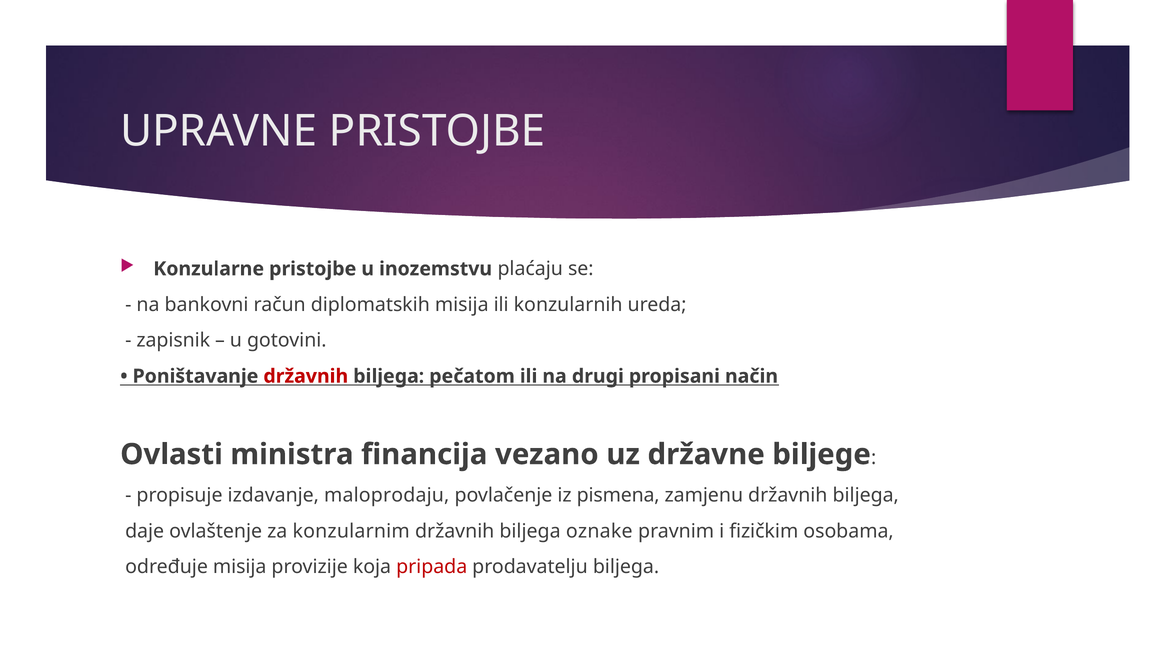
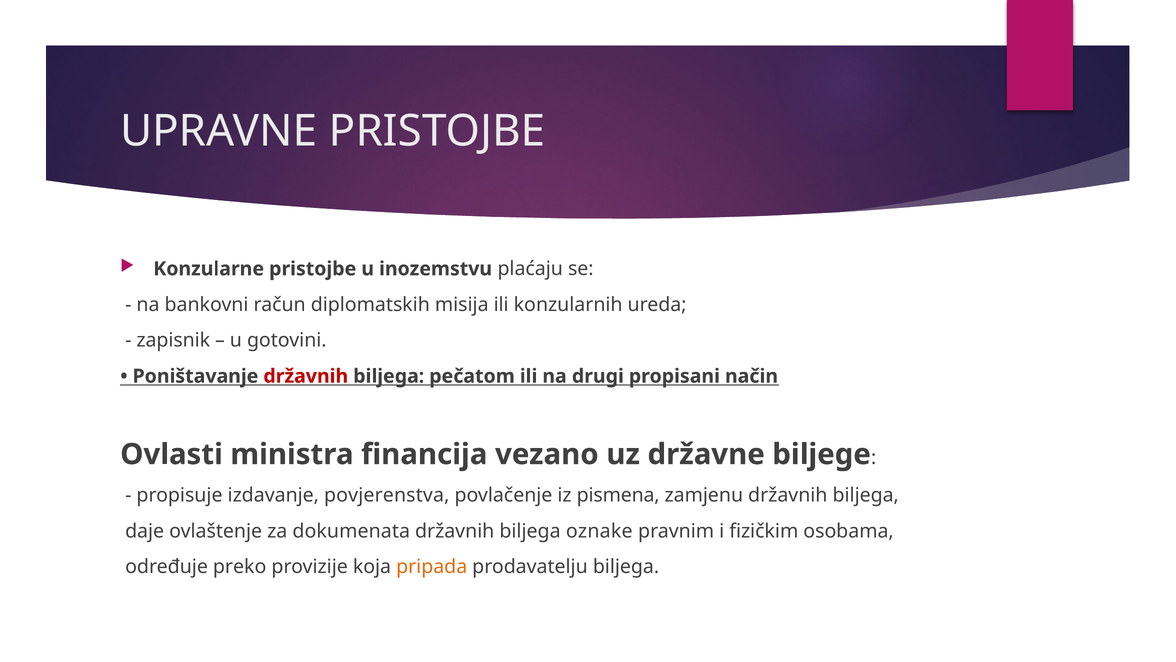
maloprodaju: maloprodaju -> povjerenstva (387, 495)
konzularnim: konzularnim -> dokumenata (351, 531)
određuje misija: misija -> preko (240, 567)
pripada colour: red -> orange (432, 567)
